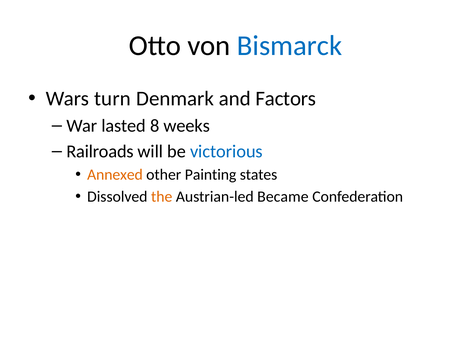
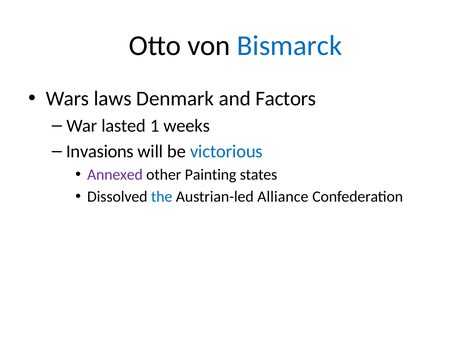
turn: turn -> laws (113, 99)
8: 8 -> 1 (155, 126)
Railroads: Railroads -> Invasions (100, 152)
Annexed colour: orange -> purple (115, 175)
the colour: orange -> blue (162, 197)
Became: Became -> Alliance (283, 197)
